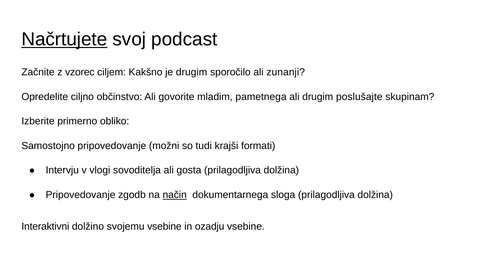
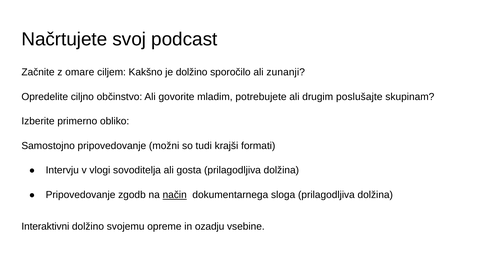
Načrtujete underline: present -> none (64, 39)
vzorec: vzorec -> omare (80, 72)
je drugim: drugim -> dolžino (192, 72)
pametnega: pametnega -> potrebujete (261, 97)
svojemu vsebine: vsebine -> opreme (164, 227)
